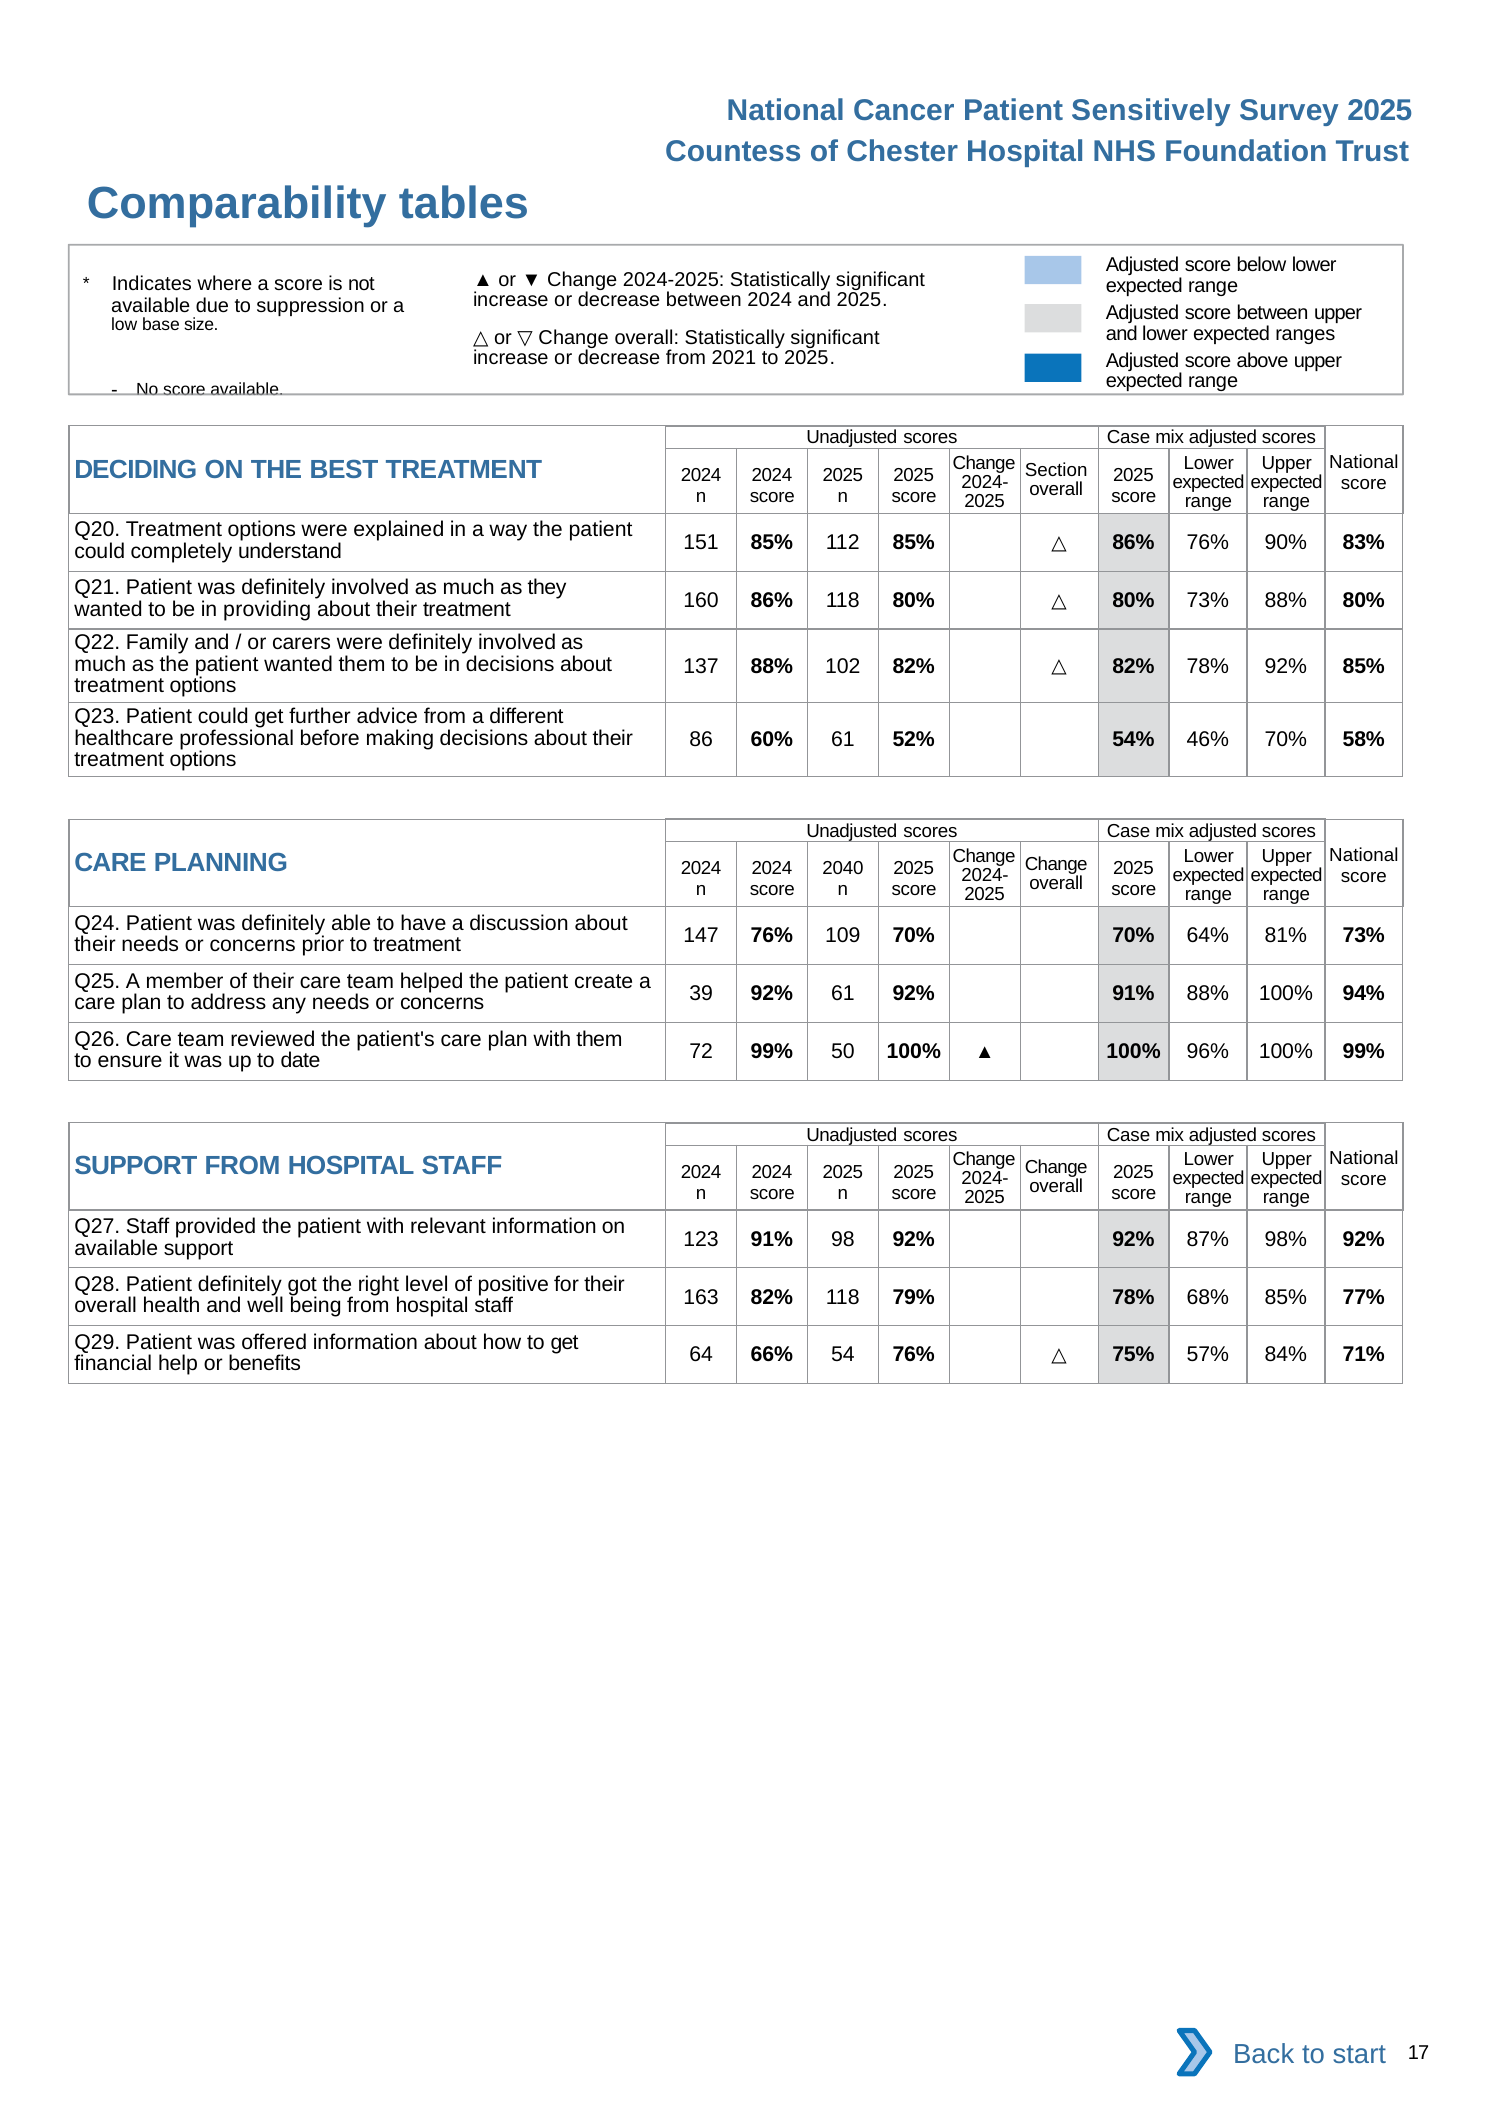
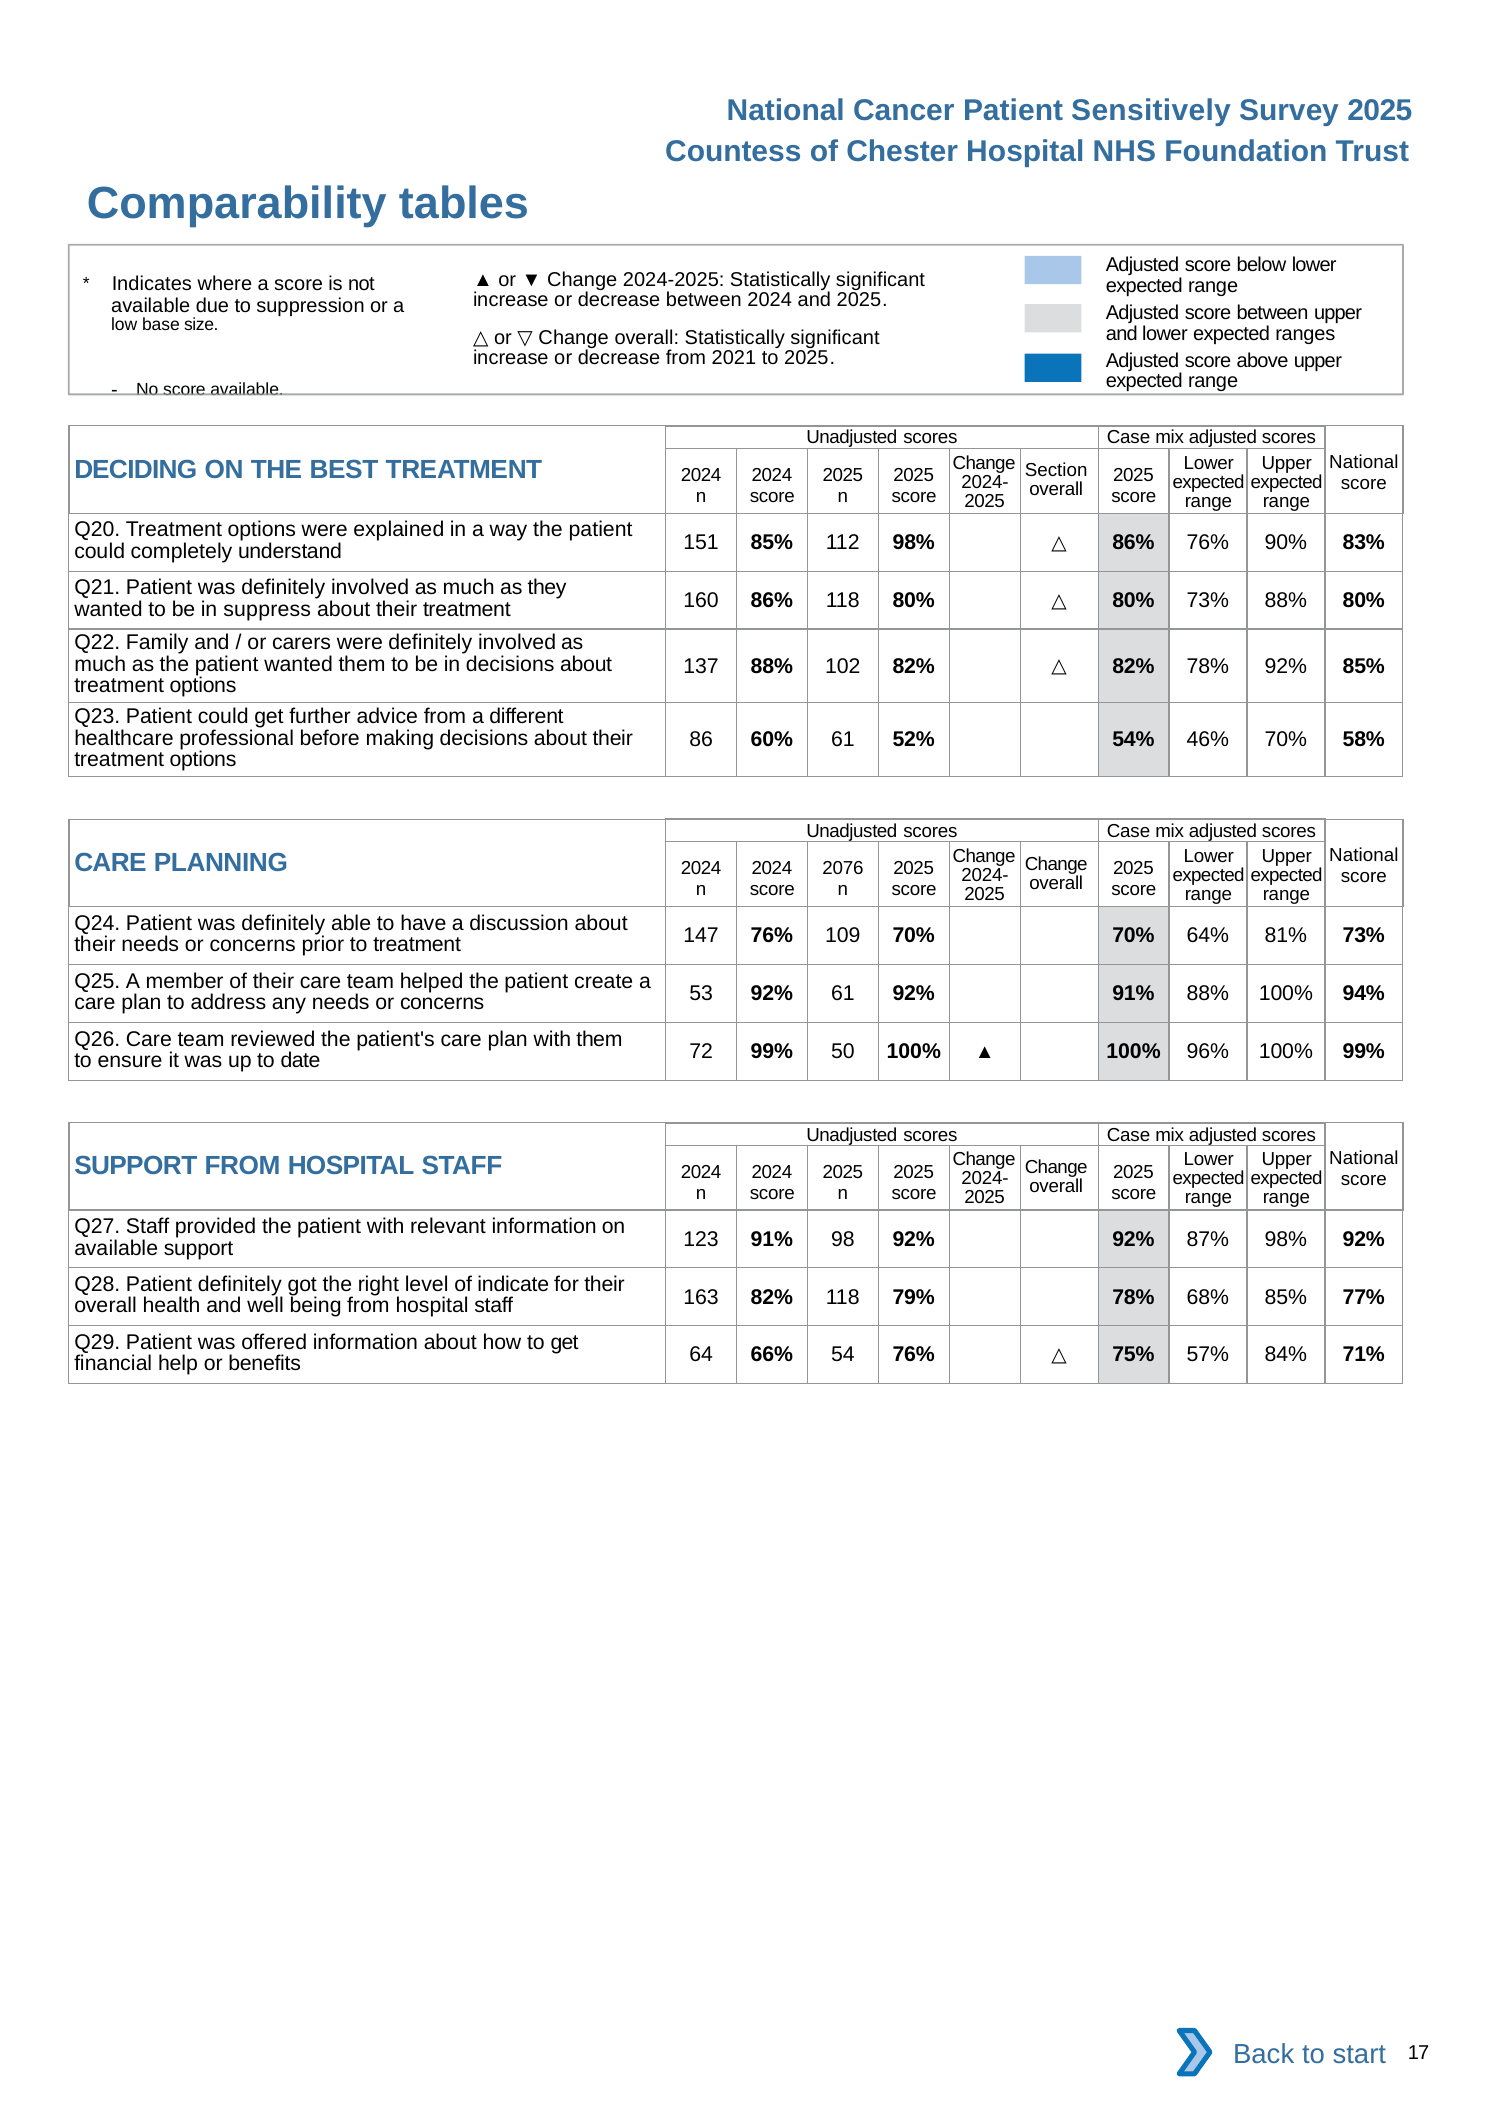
112 85%: 85% -> 98% (914, 542)
providing: providing -> suppress (267, 609)
2040: 2040 -> 2076 (843, 869)
39: 39 -> 53 (701, 994)
positive: positive -> indicate (513, 1284)
